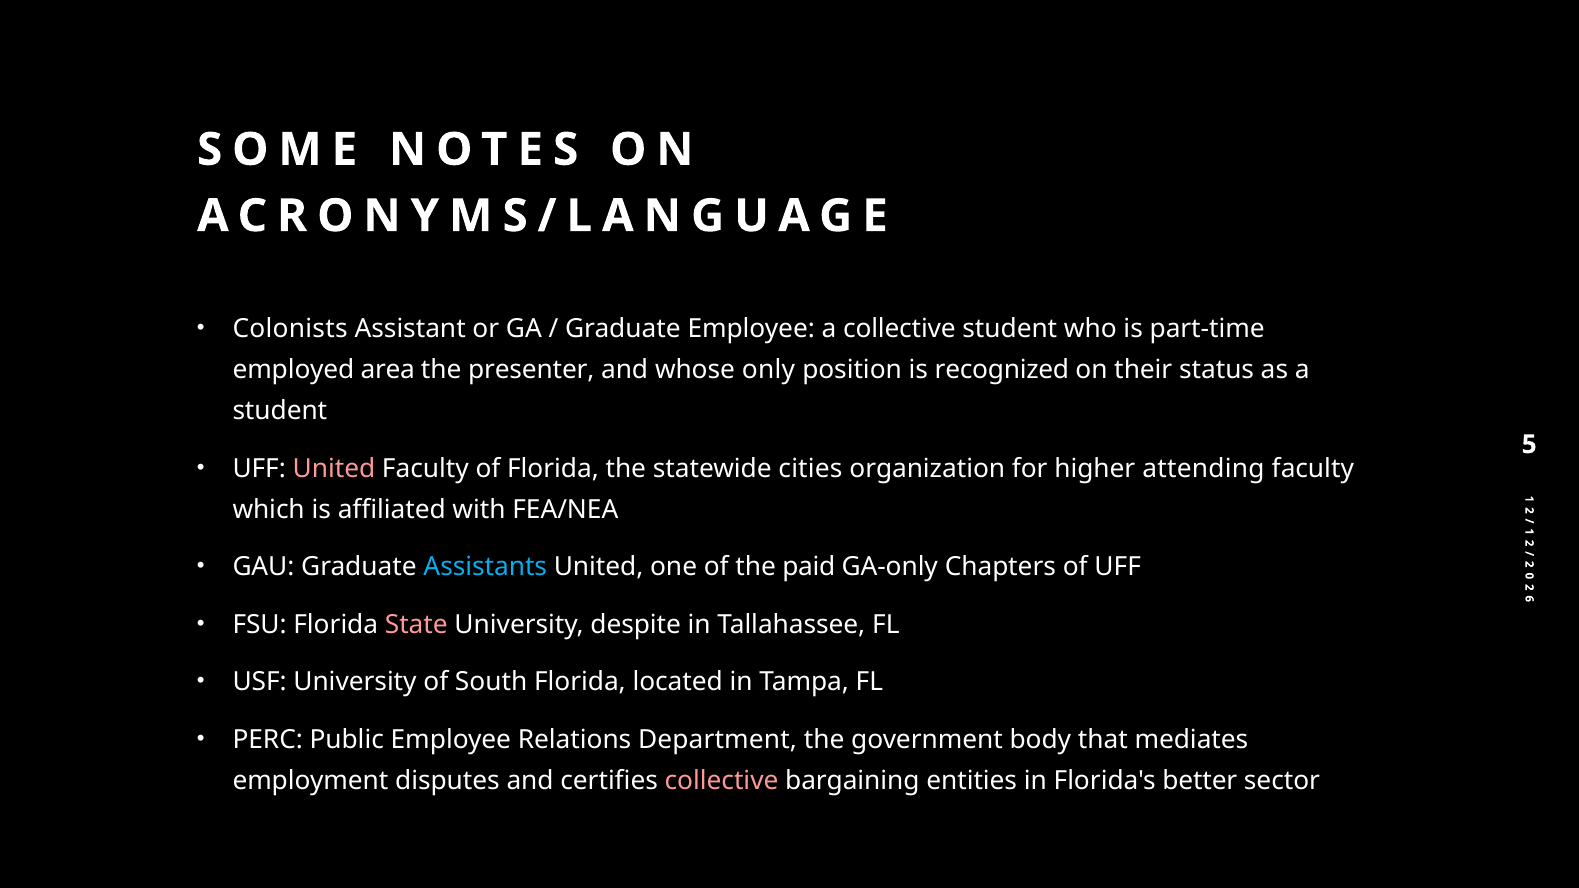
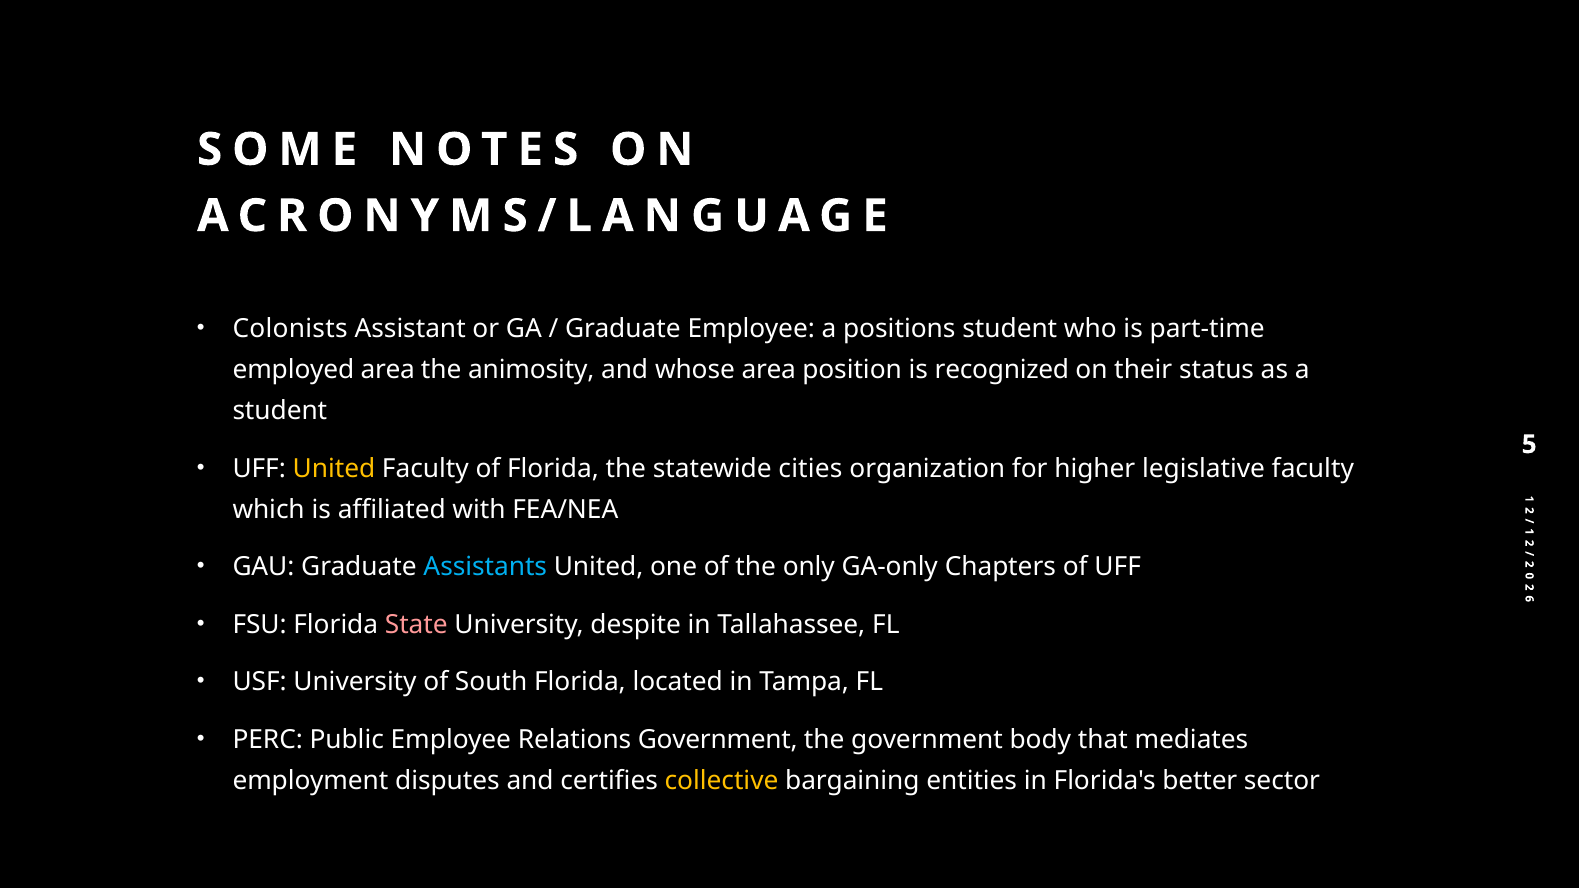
a collective: collective -> positions (899, 329)
presenter: presenter -> animosity (531, 370)
whose only: only -> area (769, 370)
United colour: pink -> yellow (334, 469)
attending: attending -> legislative (1204, 469)
paid: paid -> only (809, 567)
Relations Department: Department -> Government (718, 740)
collective colour: pink -> yellow (722, 781)
